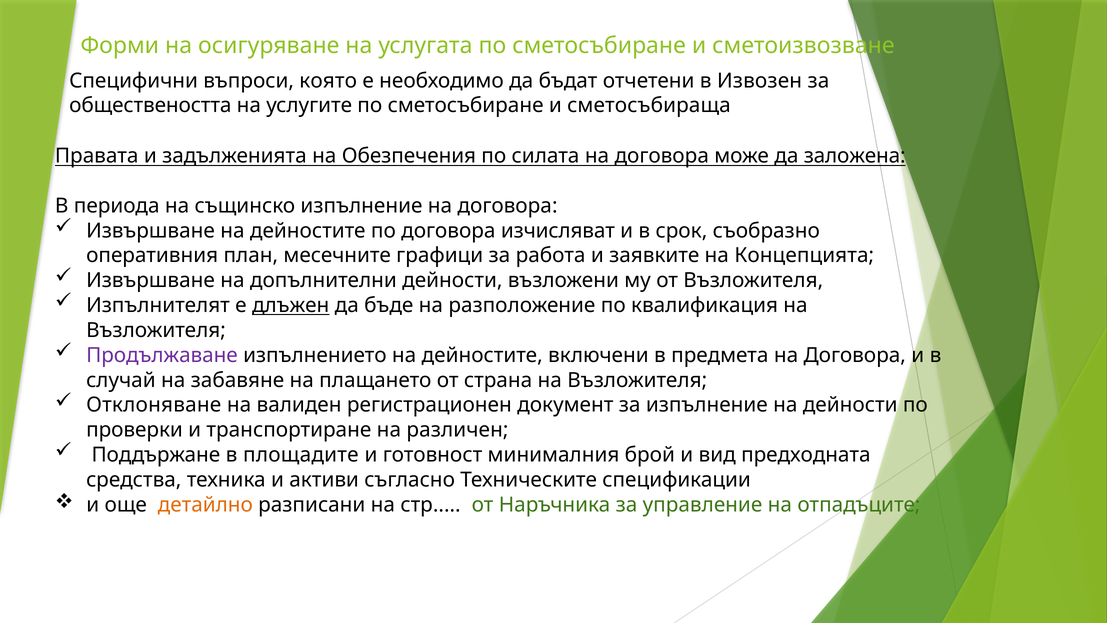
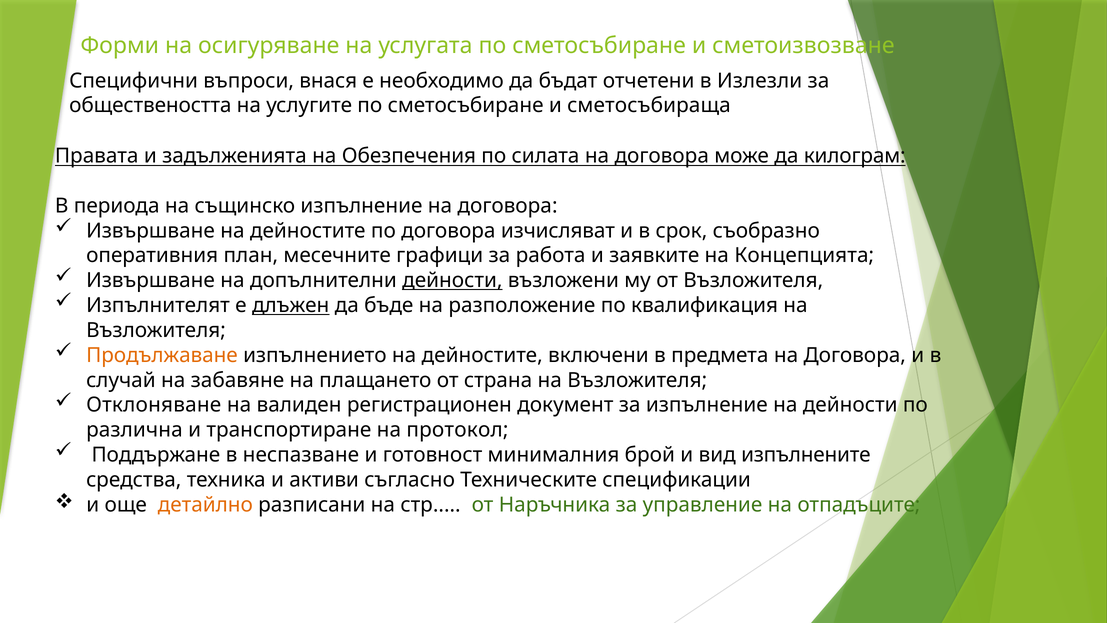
която: която -> внася (328, 81)
Извозен: Извозен -> Излезли (760, 81)
заложена: заложена -> килограм (855, 156)
дейности underline: none -> present (452, 280)
Продължаване colour: purple -> orange (162, 355)
проверки: проверки -> различна (134, 430)
различен: различен -> протокол (457, 430)
площадите: площадите -> неспазване (301, 455)
предходната: предходната -> изпълнените (806, 455)
